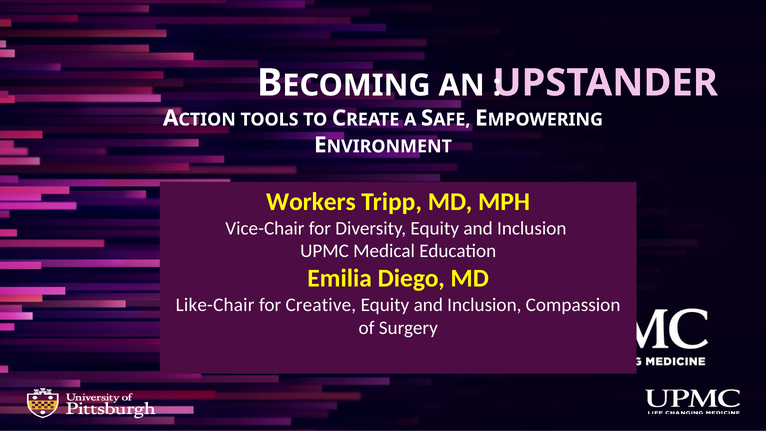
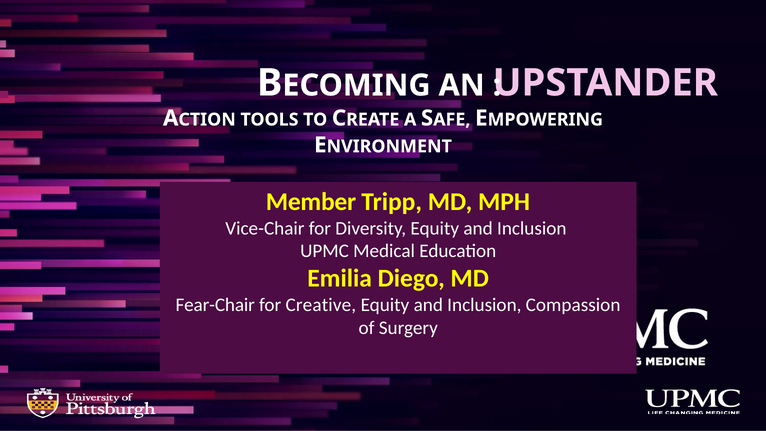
Workers: Workers -> Member (311, 202)
Like-Chair: Like-Chair -> Fear-Chair (215, 305)
